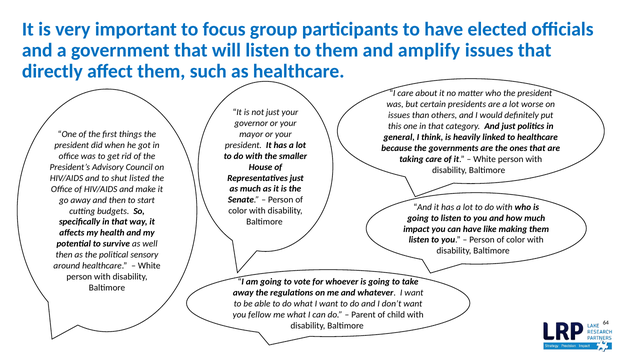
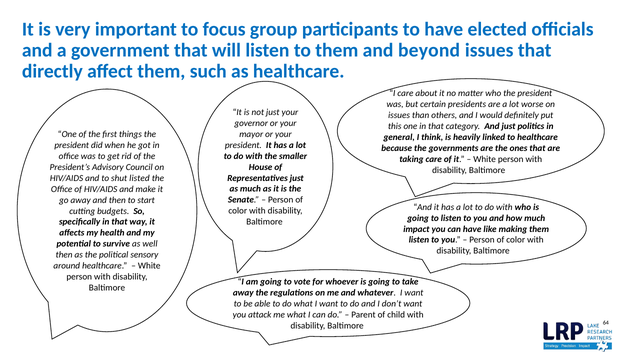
amplify: amplify -> beyond (429, 50)
fellow: fellow -> attack (260, 315)
